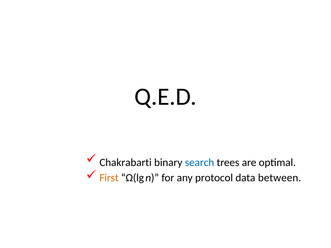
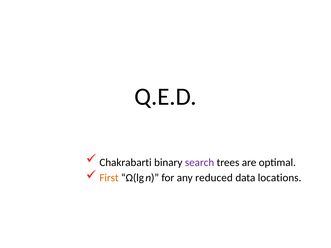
search colour: blue -> purple (200, 163)
protocol: protocol -> reduced (214, 178)
between: between -> locations (280, 178)
